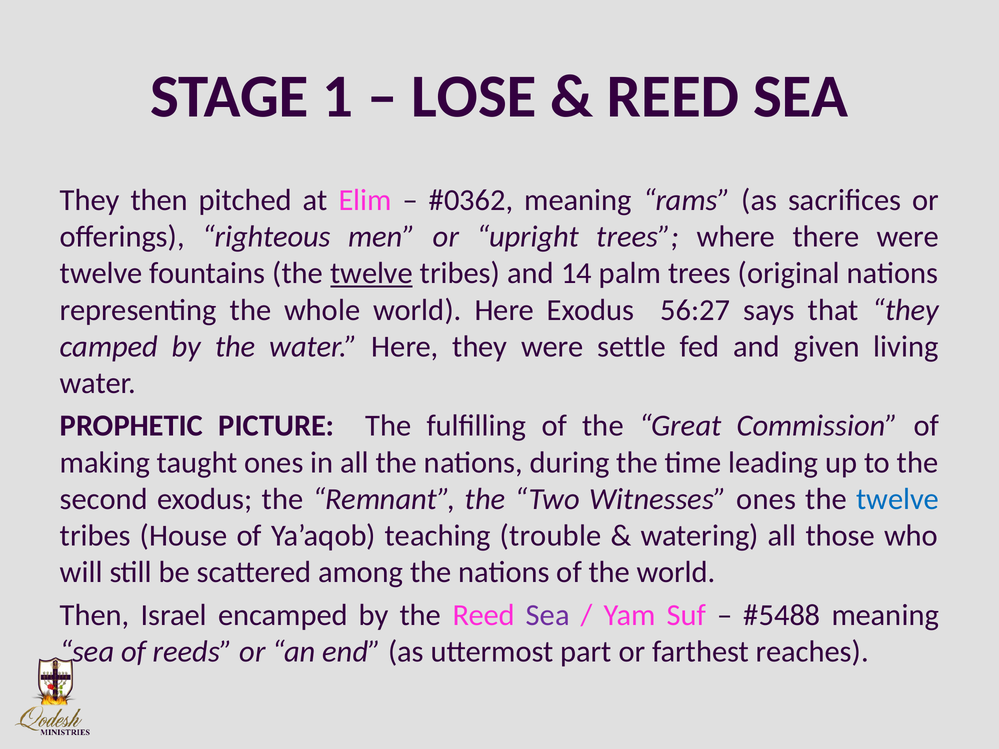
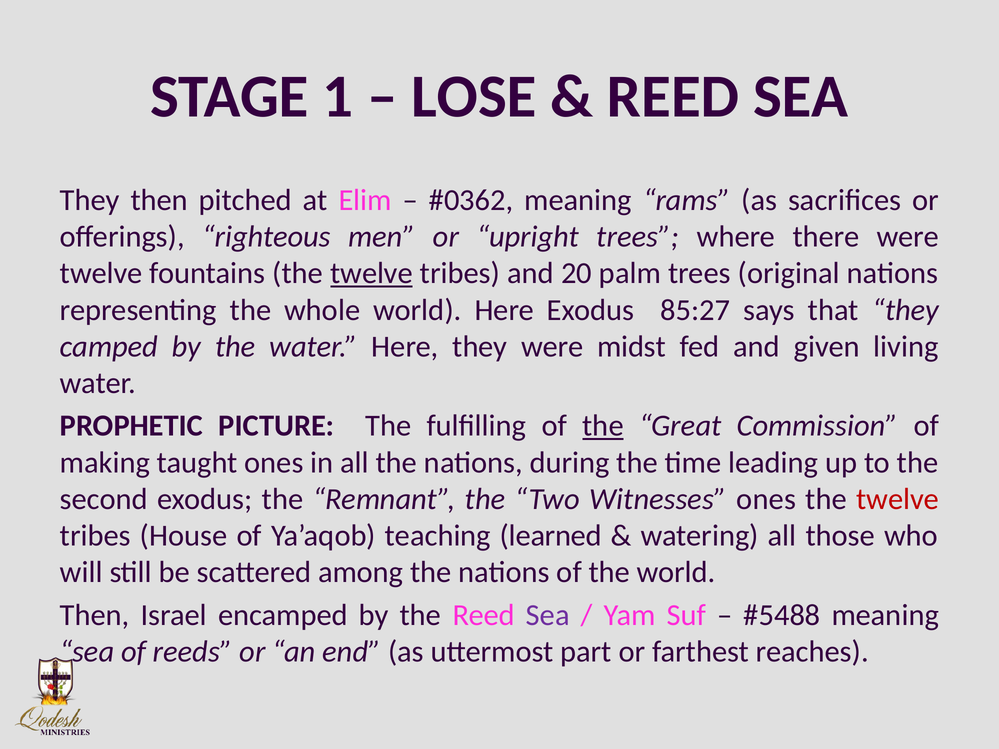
14: 14 -> 20 (576, 274)
56:27: 56:27 -> 85:27 (695, 310)
settle: settle -> midst (632, 347)
the underline: none -> present (603, 426)
twelve colour: blue -> red (898, 499)
trouble: trouble -> learned (551, 536)
